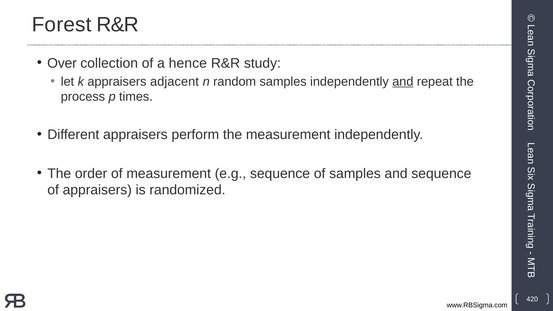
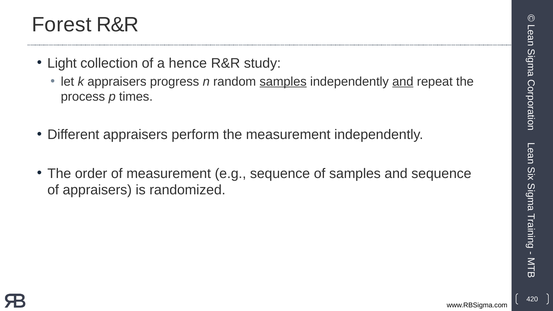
Over: Over -> Light (62, 63)
adjacent: adjacent -> progress (175, 82)
samples underline: none -> present (283, 82)
